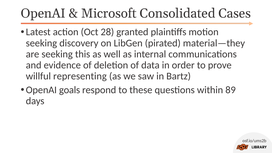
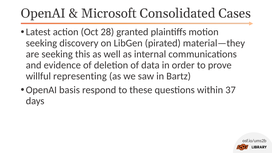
goals: goals -> basis (69, 90)
89: 89 -> 37 (231, 90)
